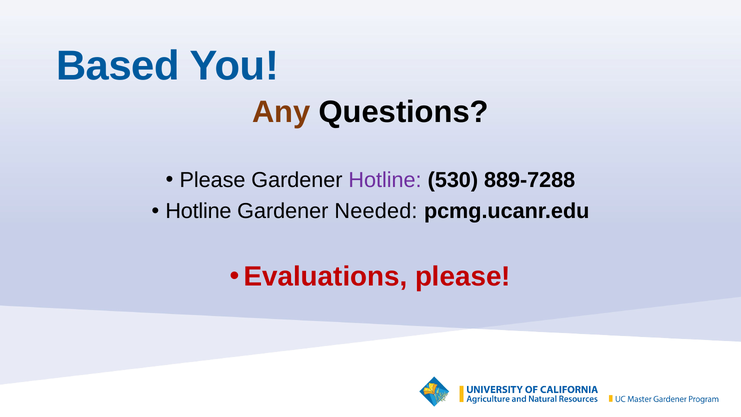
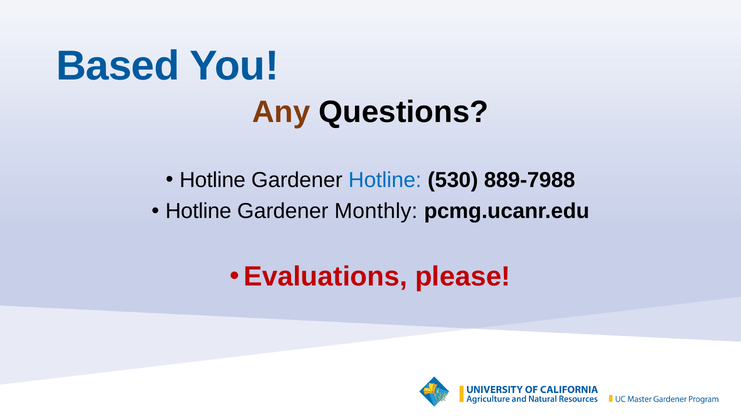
Please: Please -> Hotline (213, 180)
Hotline colour: purple -> blue (385, 180)
889-7288: 889-7288 -> 889-7988 (530, 180)
Needed: Needed -> Monthly (376, 211)
